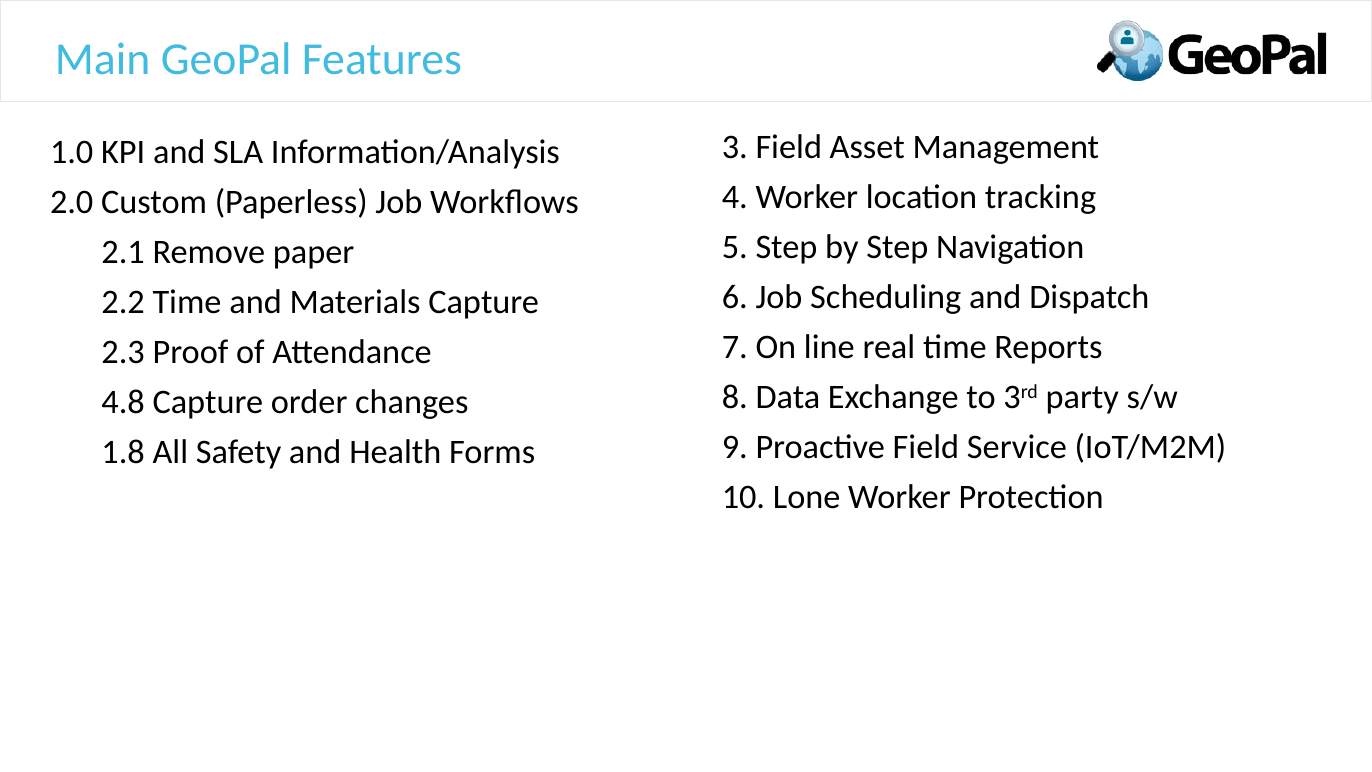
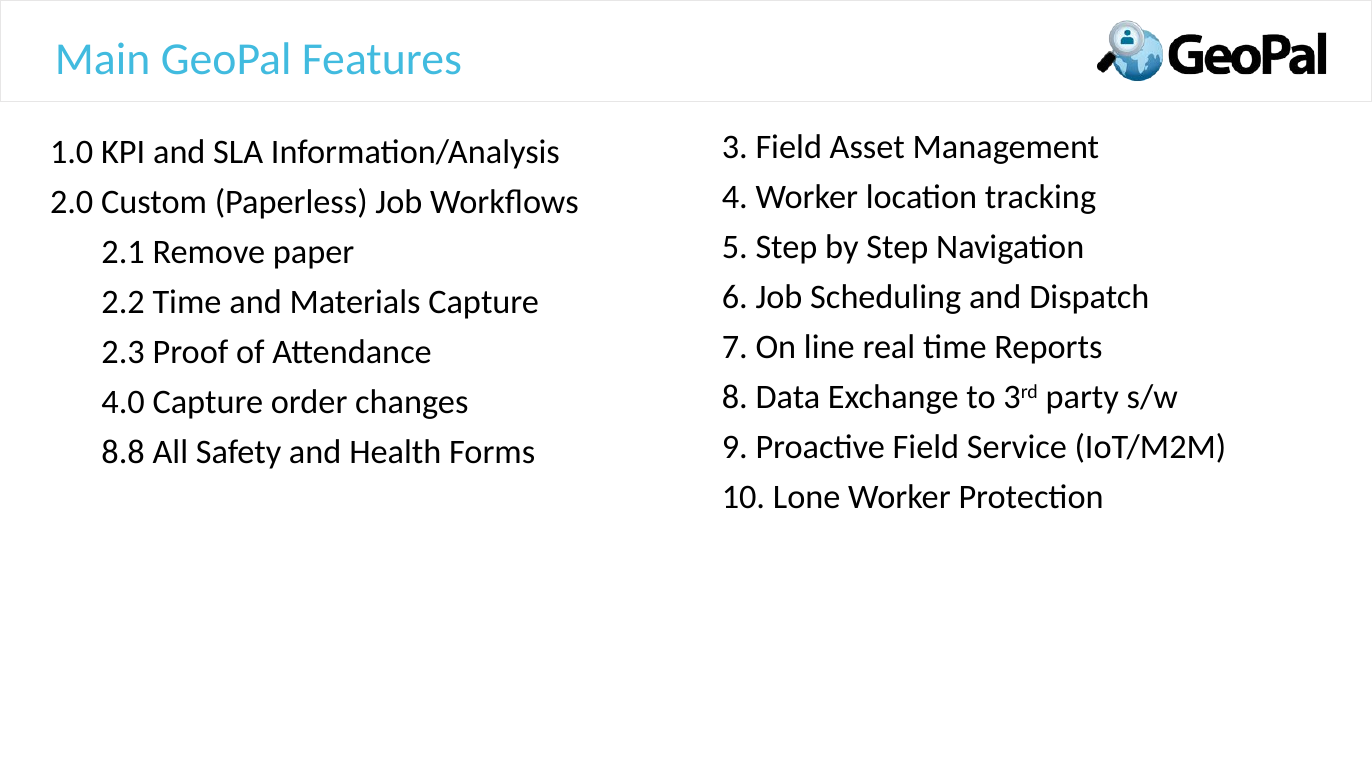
4.8: 4.8 -> 4.0 (123, 402)
1.8: 1.8 -> 8.8 (123, 452)
